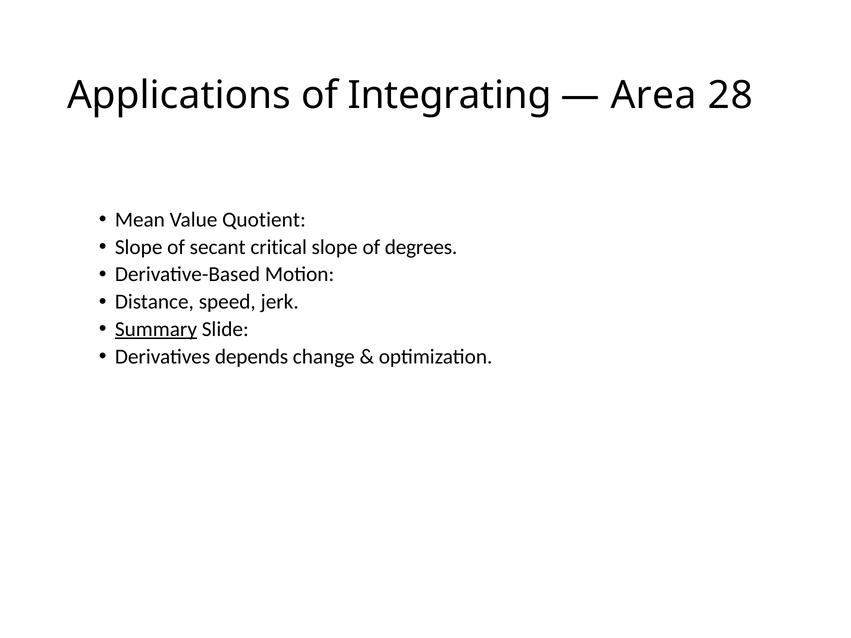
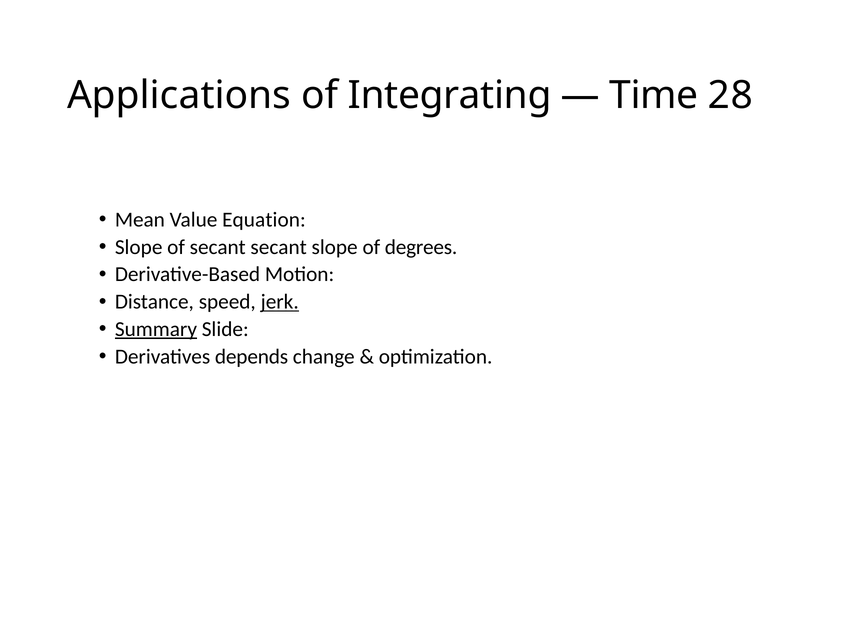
Area: Area -> Time (654, 95)
Quotient: Quotient -> Equation (264, 220)
secant critical: critical -> secant (279, 247)
jerk underline: none -> present (280, 302)
